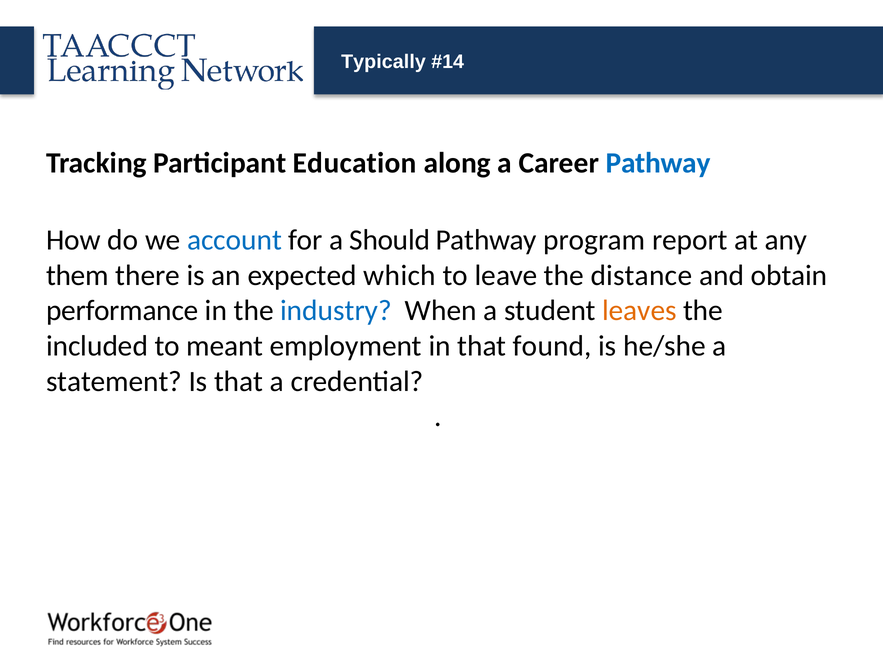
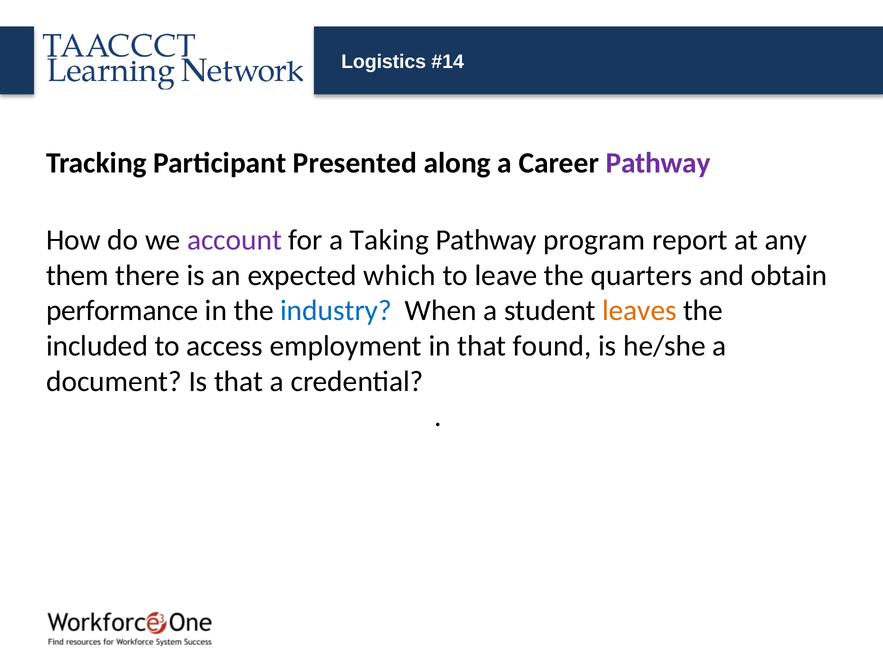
Typically: Typically -> Logistics (384, 62)
Education: Education -> Presented (355, 163)
Pathway colour: blue -> purple (658, 163)
account colour: blue -> purple (234, 240)
Should: Should -> Taking (389, 240)
distance: distance -> quarters (641, 276)
meant: meant -> access (225, 346)
statement: statement -> document (114, 381)
